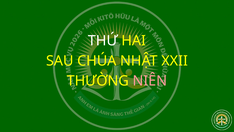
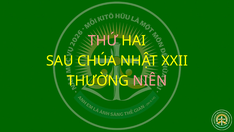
THỨ colour: white -> pink (103, 41)
